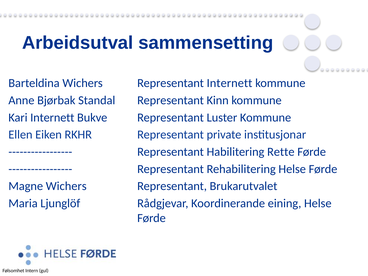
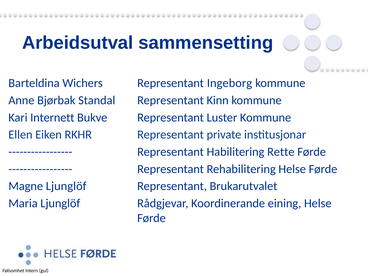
Representant Internett: Internett -> Ingeborg (229, 83)
Magne Wichers: Wichers -> Ljunglöf (66, 186)
